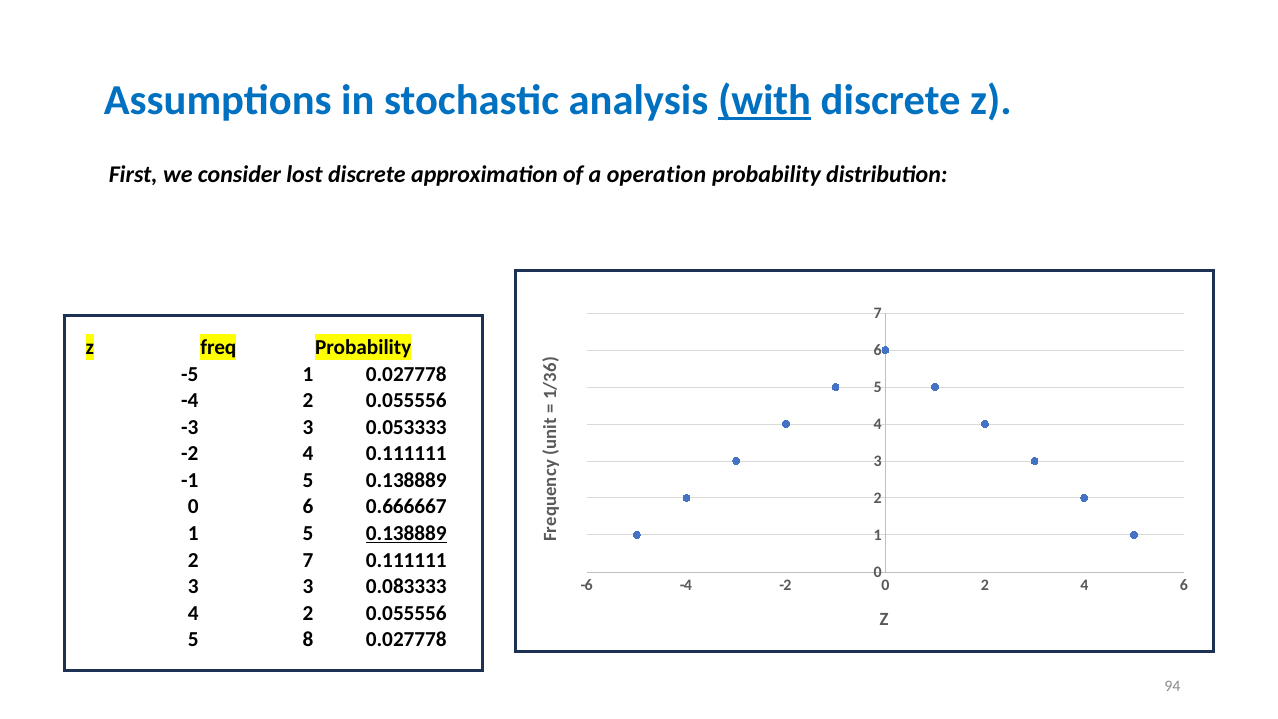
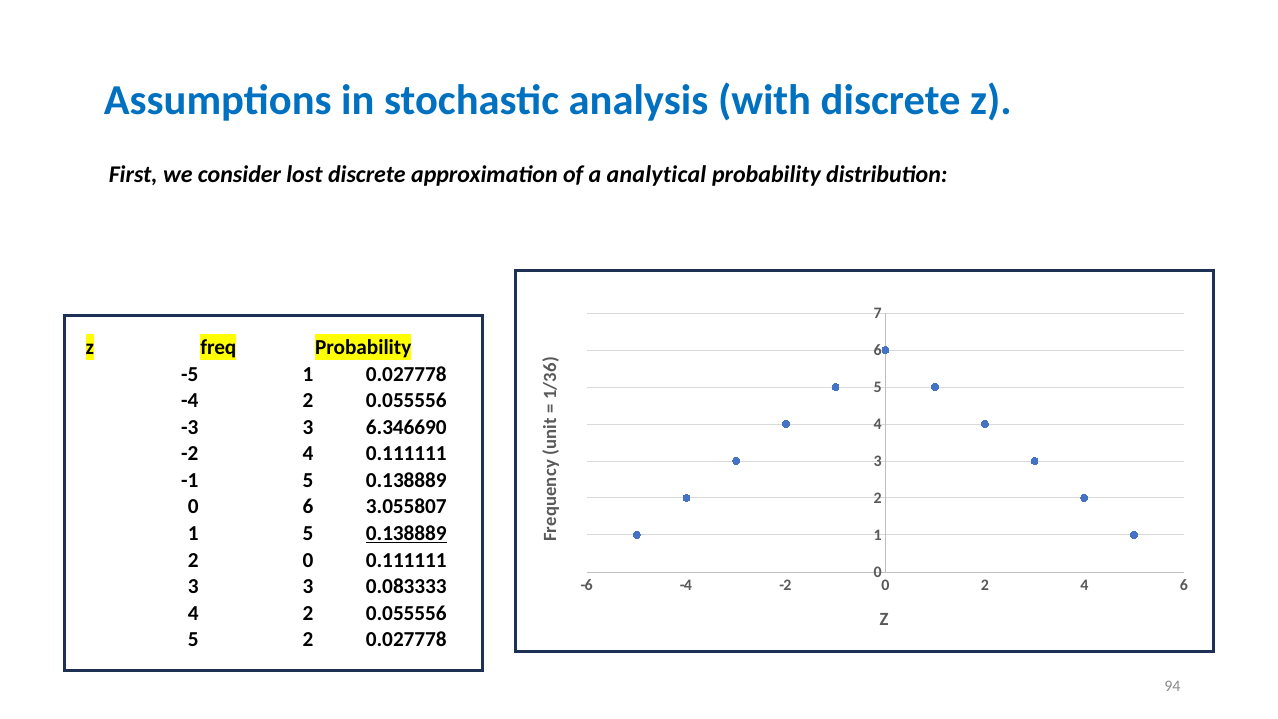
with underline: present -> none (765, 100)
operation: operation -> analytical (656, 175)
0.053333: 0.053333 -> 6.346690 (406, 427)
0.666667: 0.666667 -> 3.055807 (406, 507)
2 7: 7 -> 0 (308, 560)
5 8: 8 -> 2 (308, 640)
